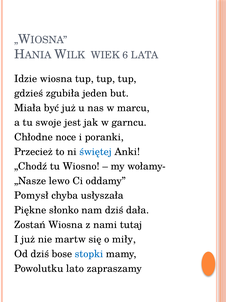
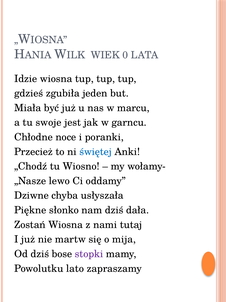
6: 6 -> 0 (125, 55)
Pomysł: Pomysł -> Dziwne (32, 195)
miły: miły -> mija (124, 239)
stopki colour: blue -> purple (89, 253)
